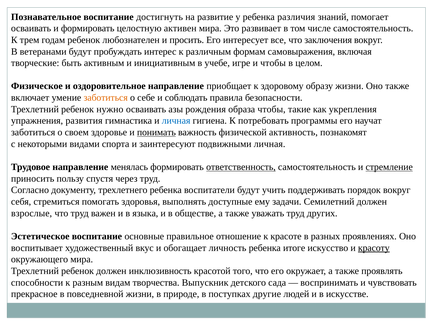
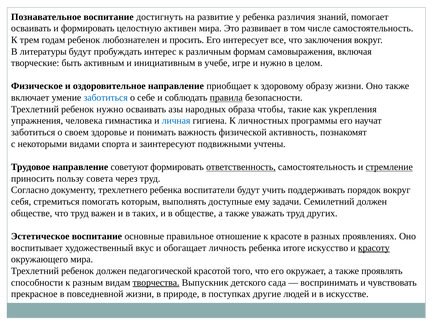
ветеранами: ветеранами -> литературы (43, 51)
и чтобы: чтобы -> нужно (273, 63)
заботиться colour: orange -> blue (106, 98)
правила underline: none -> present (226, 98)
рождения: рождения -> народных (206, 109)
развития: развития -> человека (84, 121)
потребовать: потребовать -> личностных (263, 121)
понимать underline: present -> none (156, 132)
подвижными личная: личная -> учтены (270, 144)
менялась: менялась -> советуют (129, 167)
спустя: спустя -> совета (100, 178)
здоровья: здоровья -> которым (141, 201)
взрослые: взрослые -> обществе (32, 213)
языка: языка -> таких (145, 213)
инклюзивность: инклюзивность -> педагогической (160, 271)
творчества underline: none -> present (156, 282)
